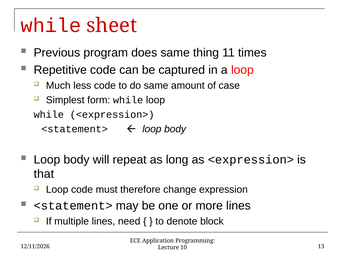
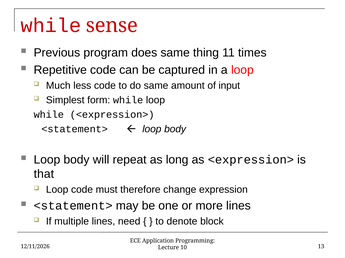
sheet: sheet -> sense (112, 26)
case: case -> input (229, 86)
